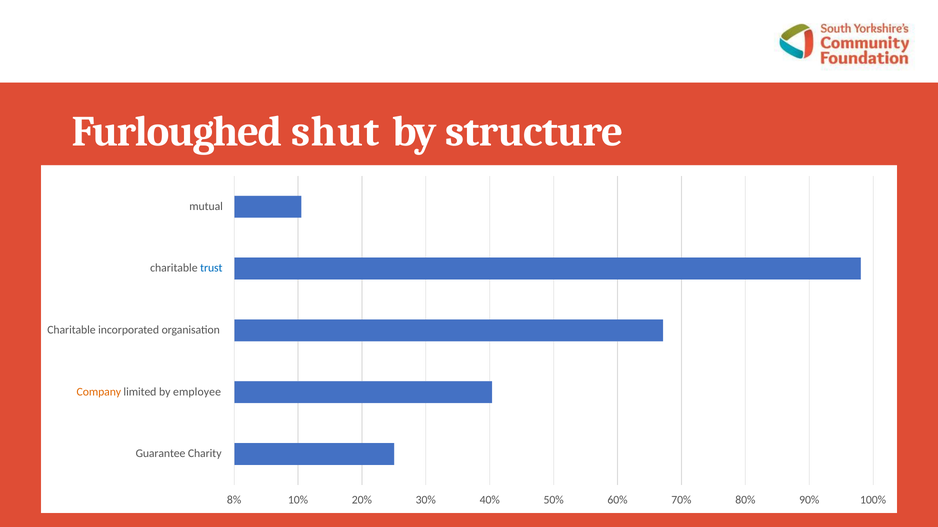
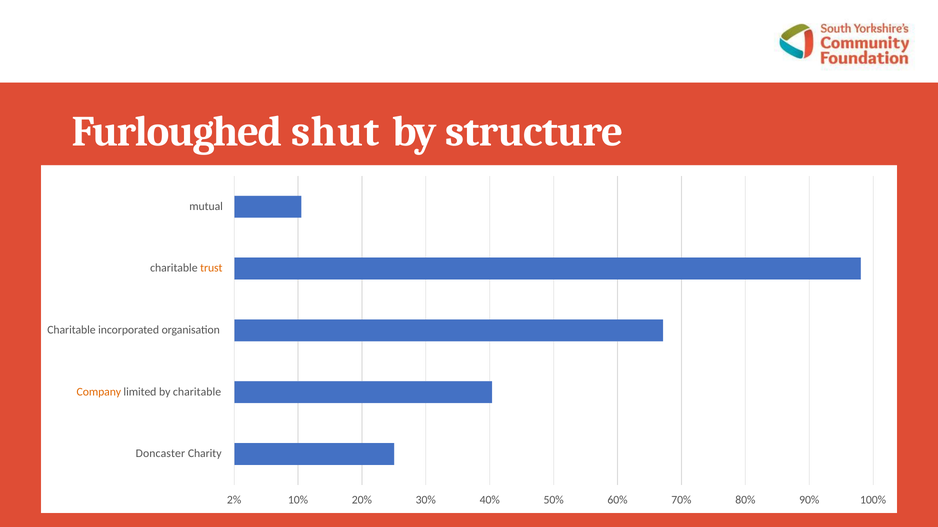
trust colour: blue -> orange (211, 268)
by employee: employee -> charitable (197, 392)
Guarantee: Guarantee -> Doncaster (160, 454)
8%: 8% -> 2% (234, 500)
